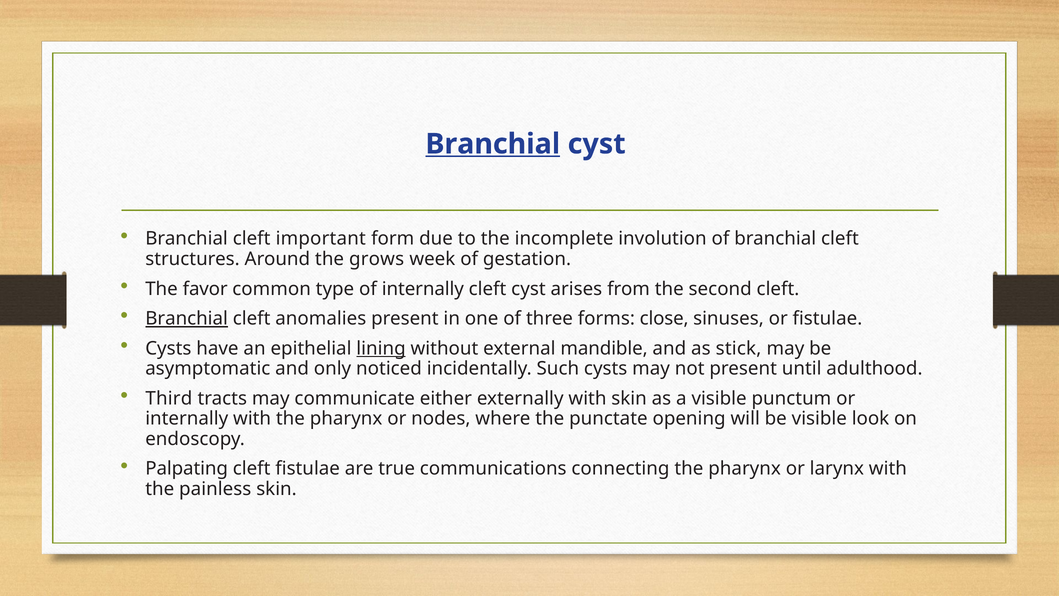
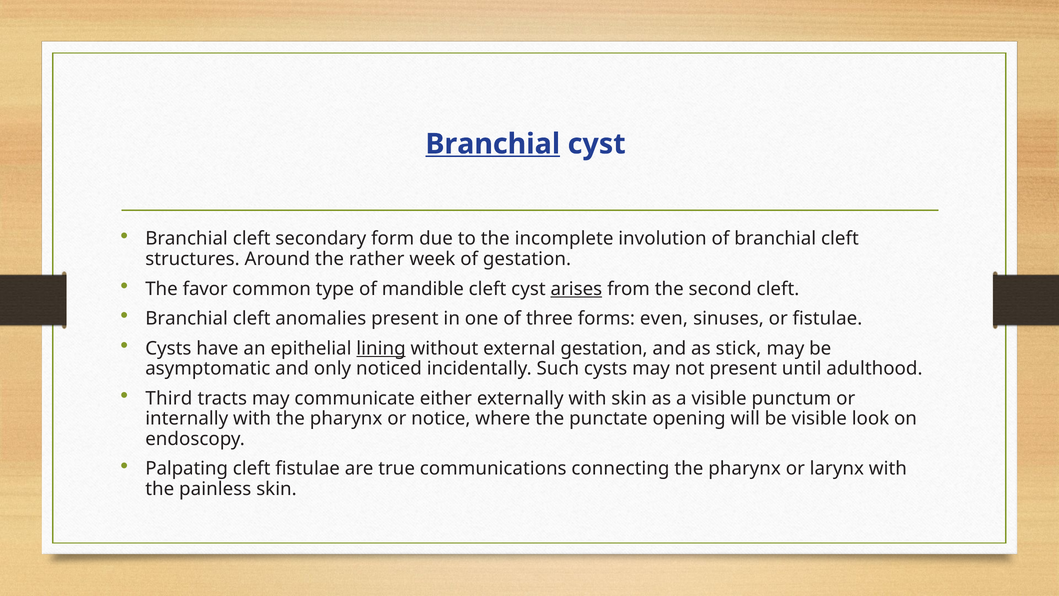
important: important -> secondary (321, 239)
grows: grows -> rather (377, 259)
of internally: internally -> mandible (423, 289)
arises underline: none -> present (576, 289)
Branchial underline: present -> none (187, 318)
close: close -> even (664, 318)
external mandible: mandible -> gestation (604, 348)
nodes: nodes -> notice (441, 419)
